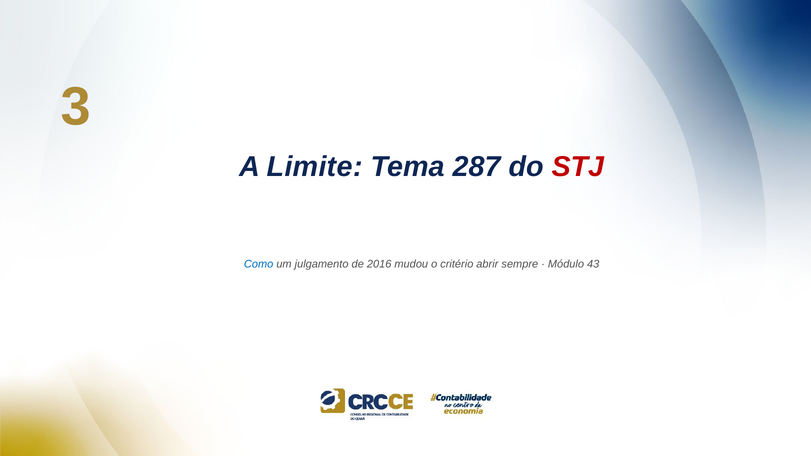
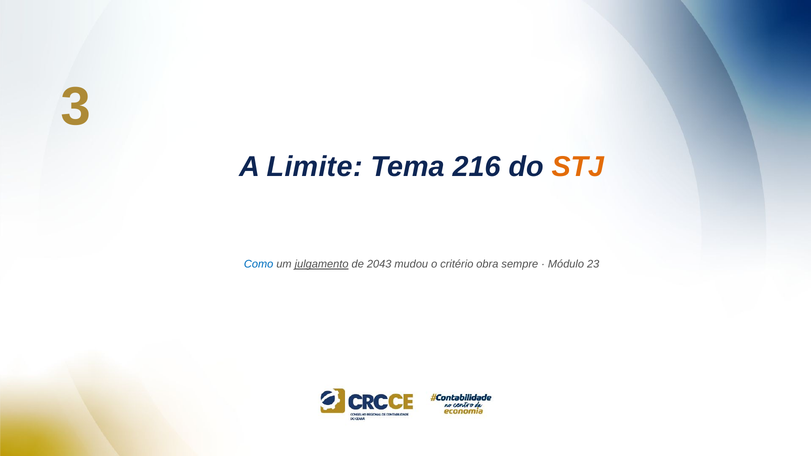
287: 287 -> 216 (477, 167)
STJ colour: red -> orange (578, 167)
julgamento underline: none -> present (322, 264)
2016: 2016 -> 2043 (379, 264)
abrir: abrir -> obra (487, 264)
43: 43 -> 23 (593, 264)
